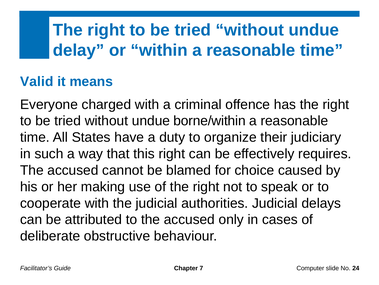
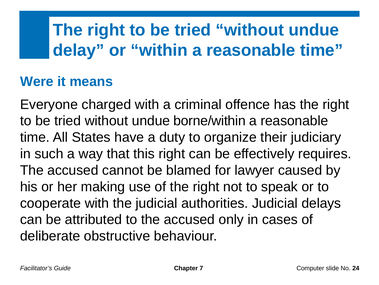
Valid: Valid -> Were (37, 82)
choice: choice -> lawyer (254, 170)
